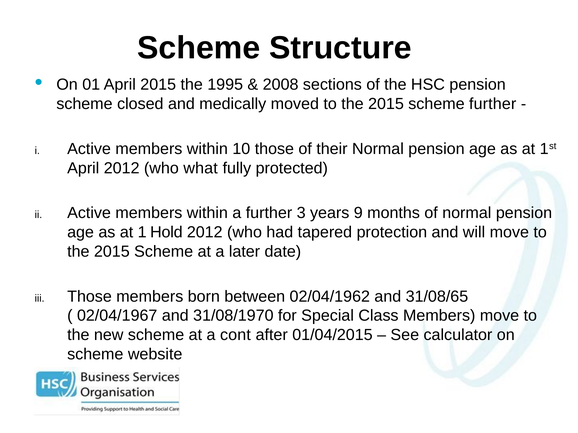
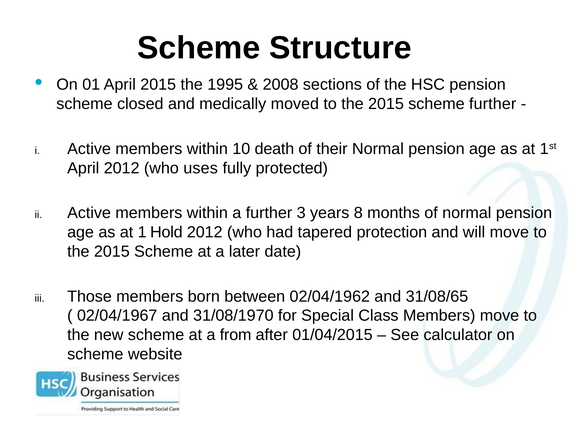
10 those: those -> death (274, 149)
what: what -> uses (201, 168)
9: 9 -> 8 (358, 213)
cont: cont -> from (236, 335)
